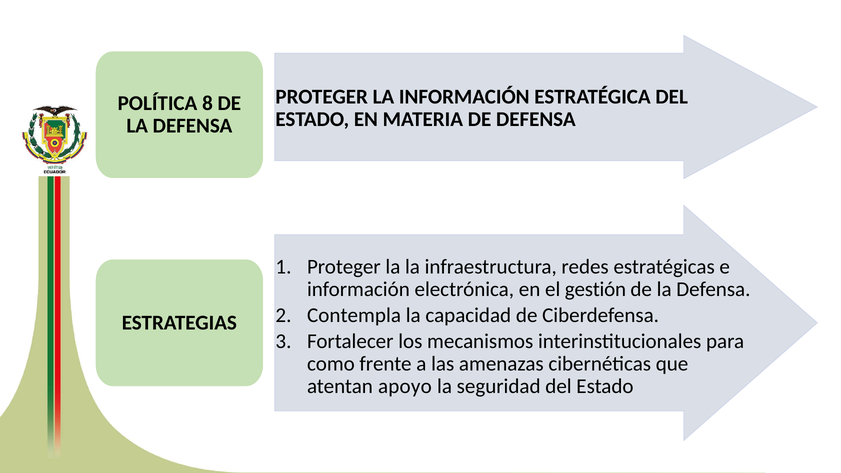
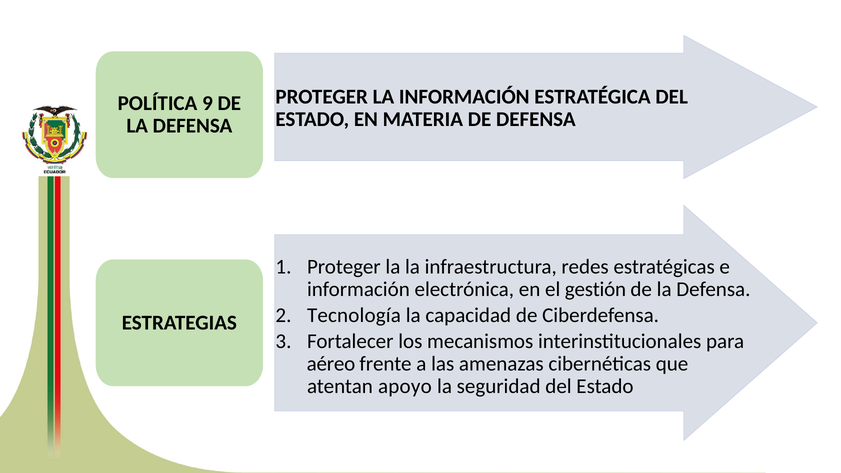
8: 8 -> 9 (207, 103)
Contempla: Contempla -> Tecnología (354, 315)
como: como -> aéreo (331, 364)
